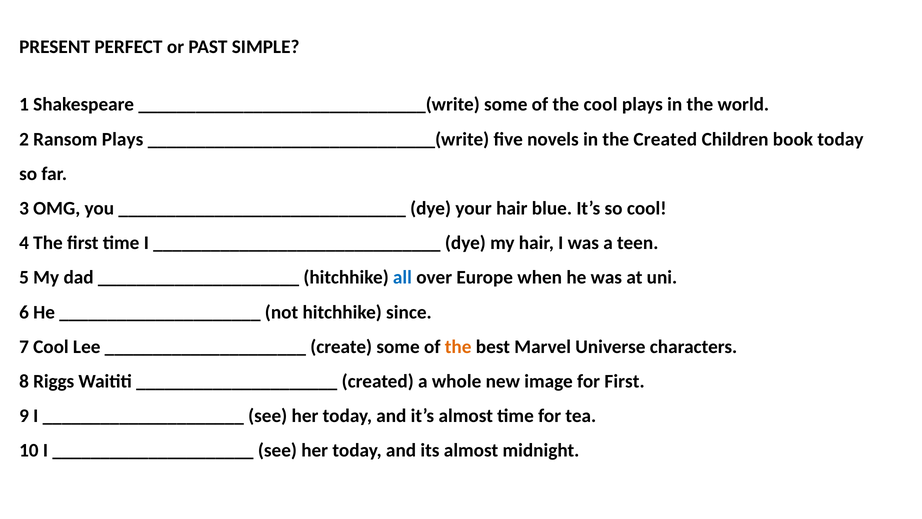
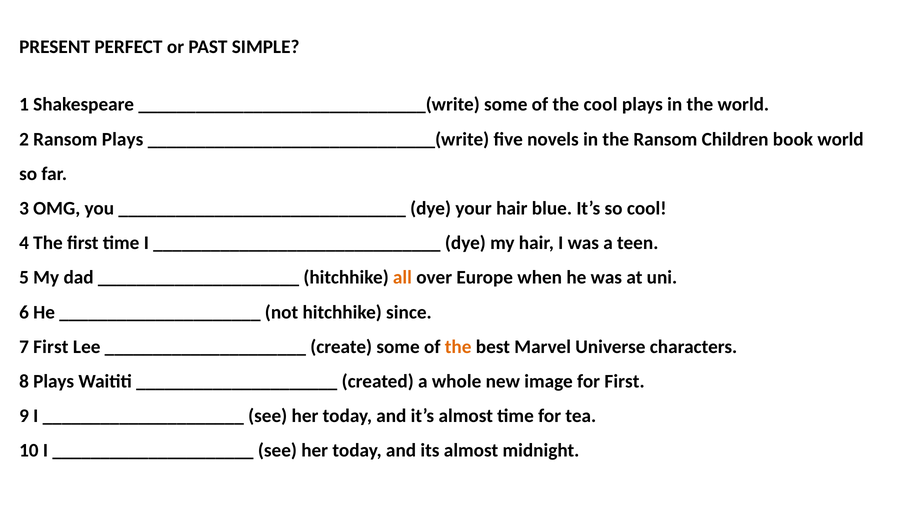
the Created: Created -> Ransom (665, 139)
book today: today -> world (841, 139)
all colour: blue -> orange (402, 277)
7 Cool: Cool -> First (51, 347)
8 Riggs: Riggs -> Plays (54, 381)
